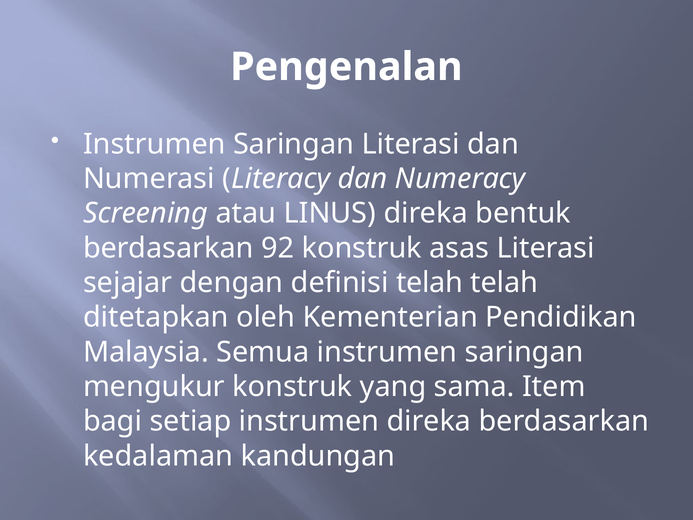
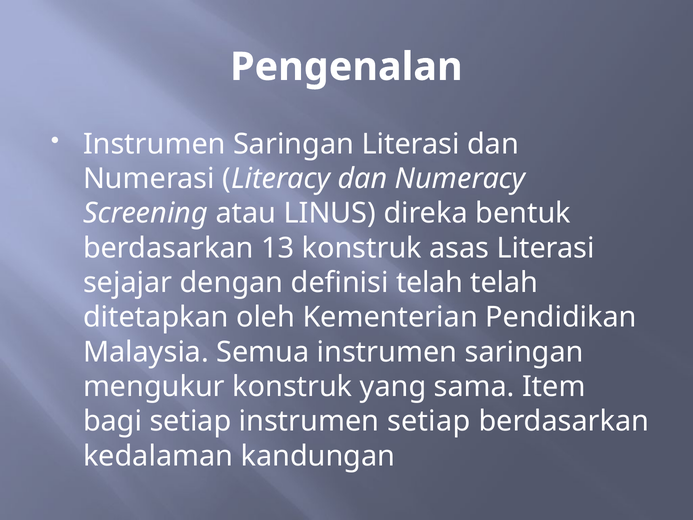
92: 92 -> 13 (278, 248)
instrumen direka: direka -> setiap (429, 421)
